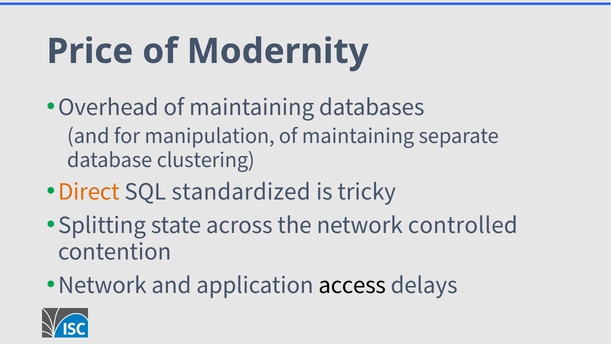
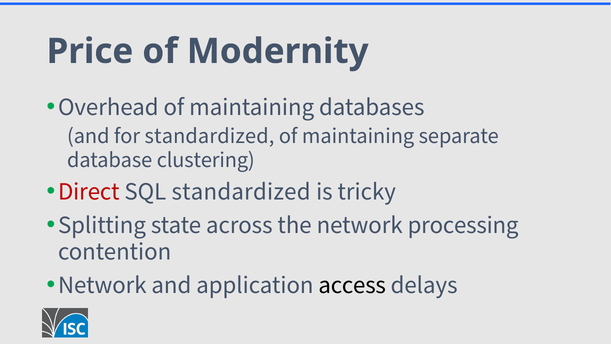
for manipulation: manipulation -> standardized (209, 136)
Direct colour: orange -> red (89, 192)
controlled: controlled -> processing (463, 225)
